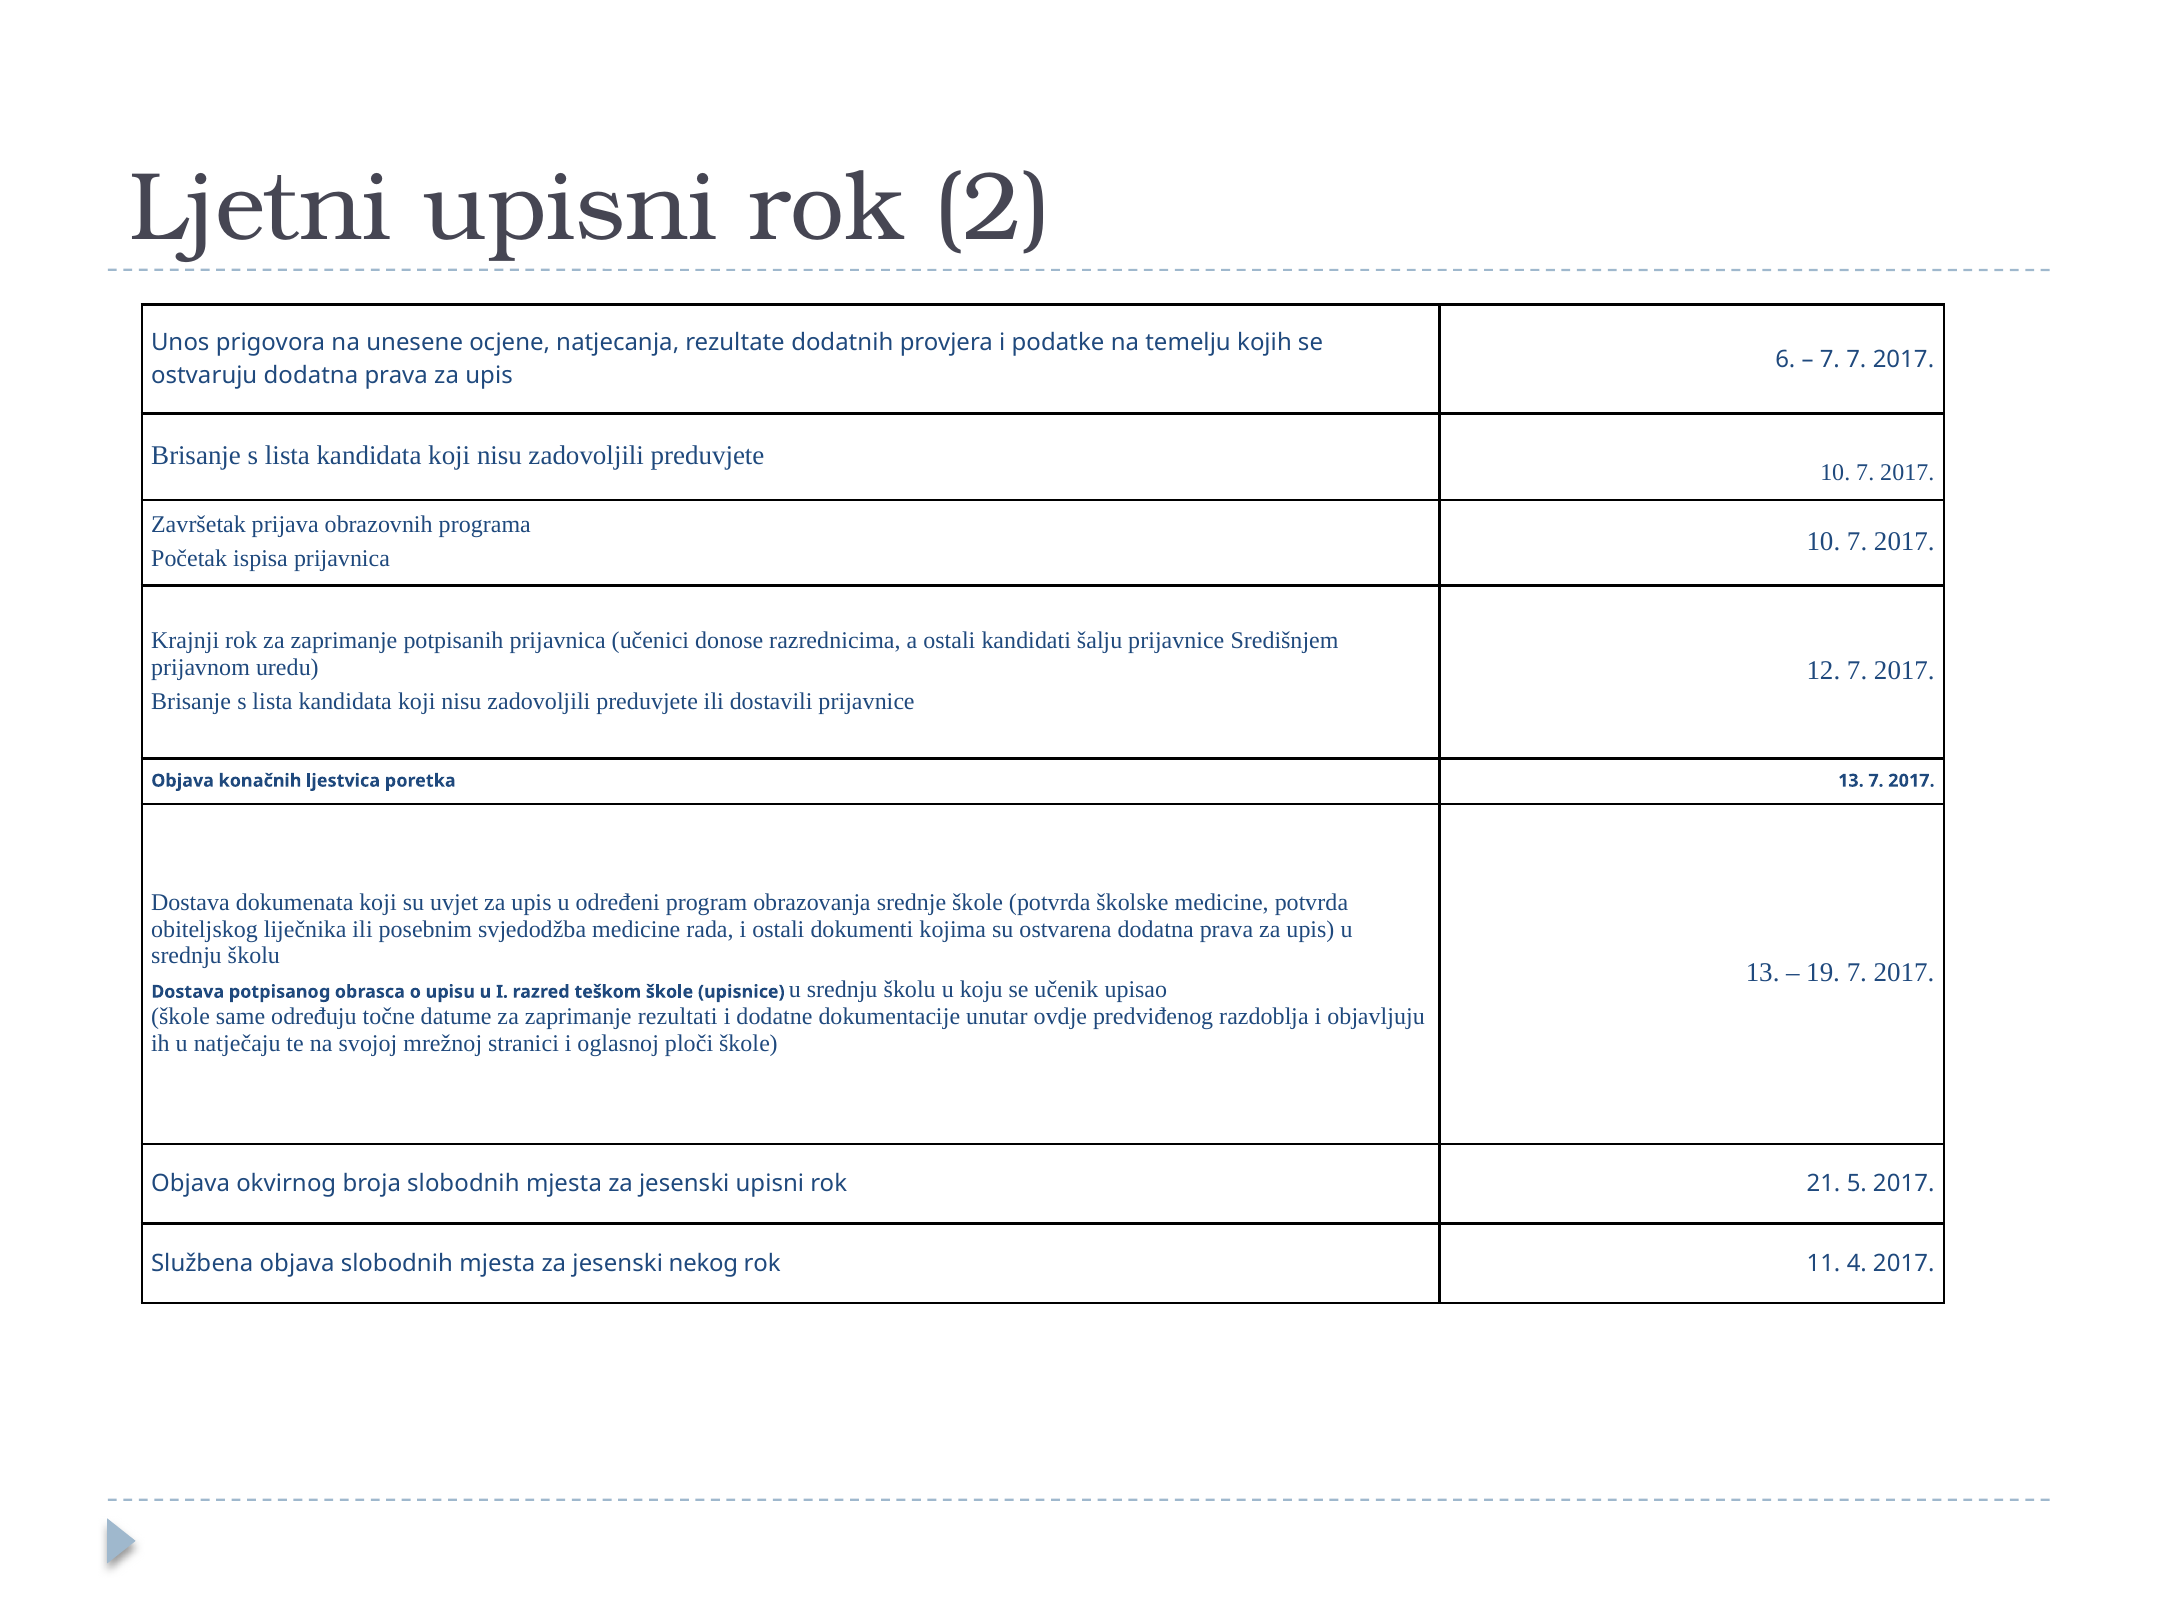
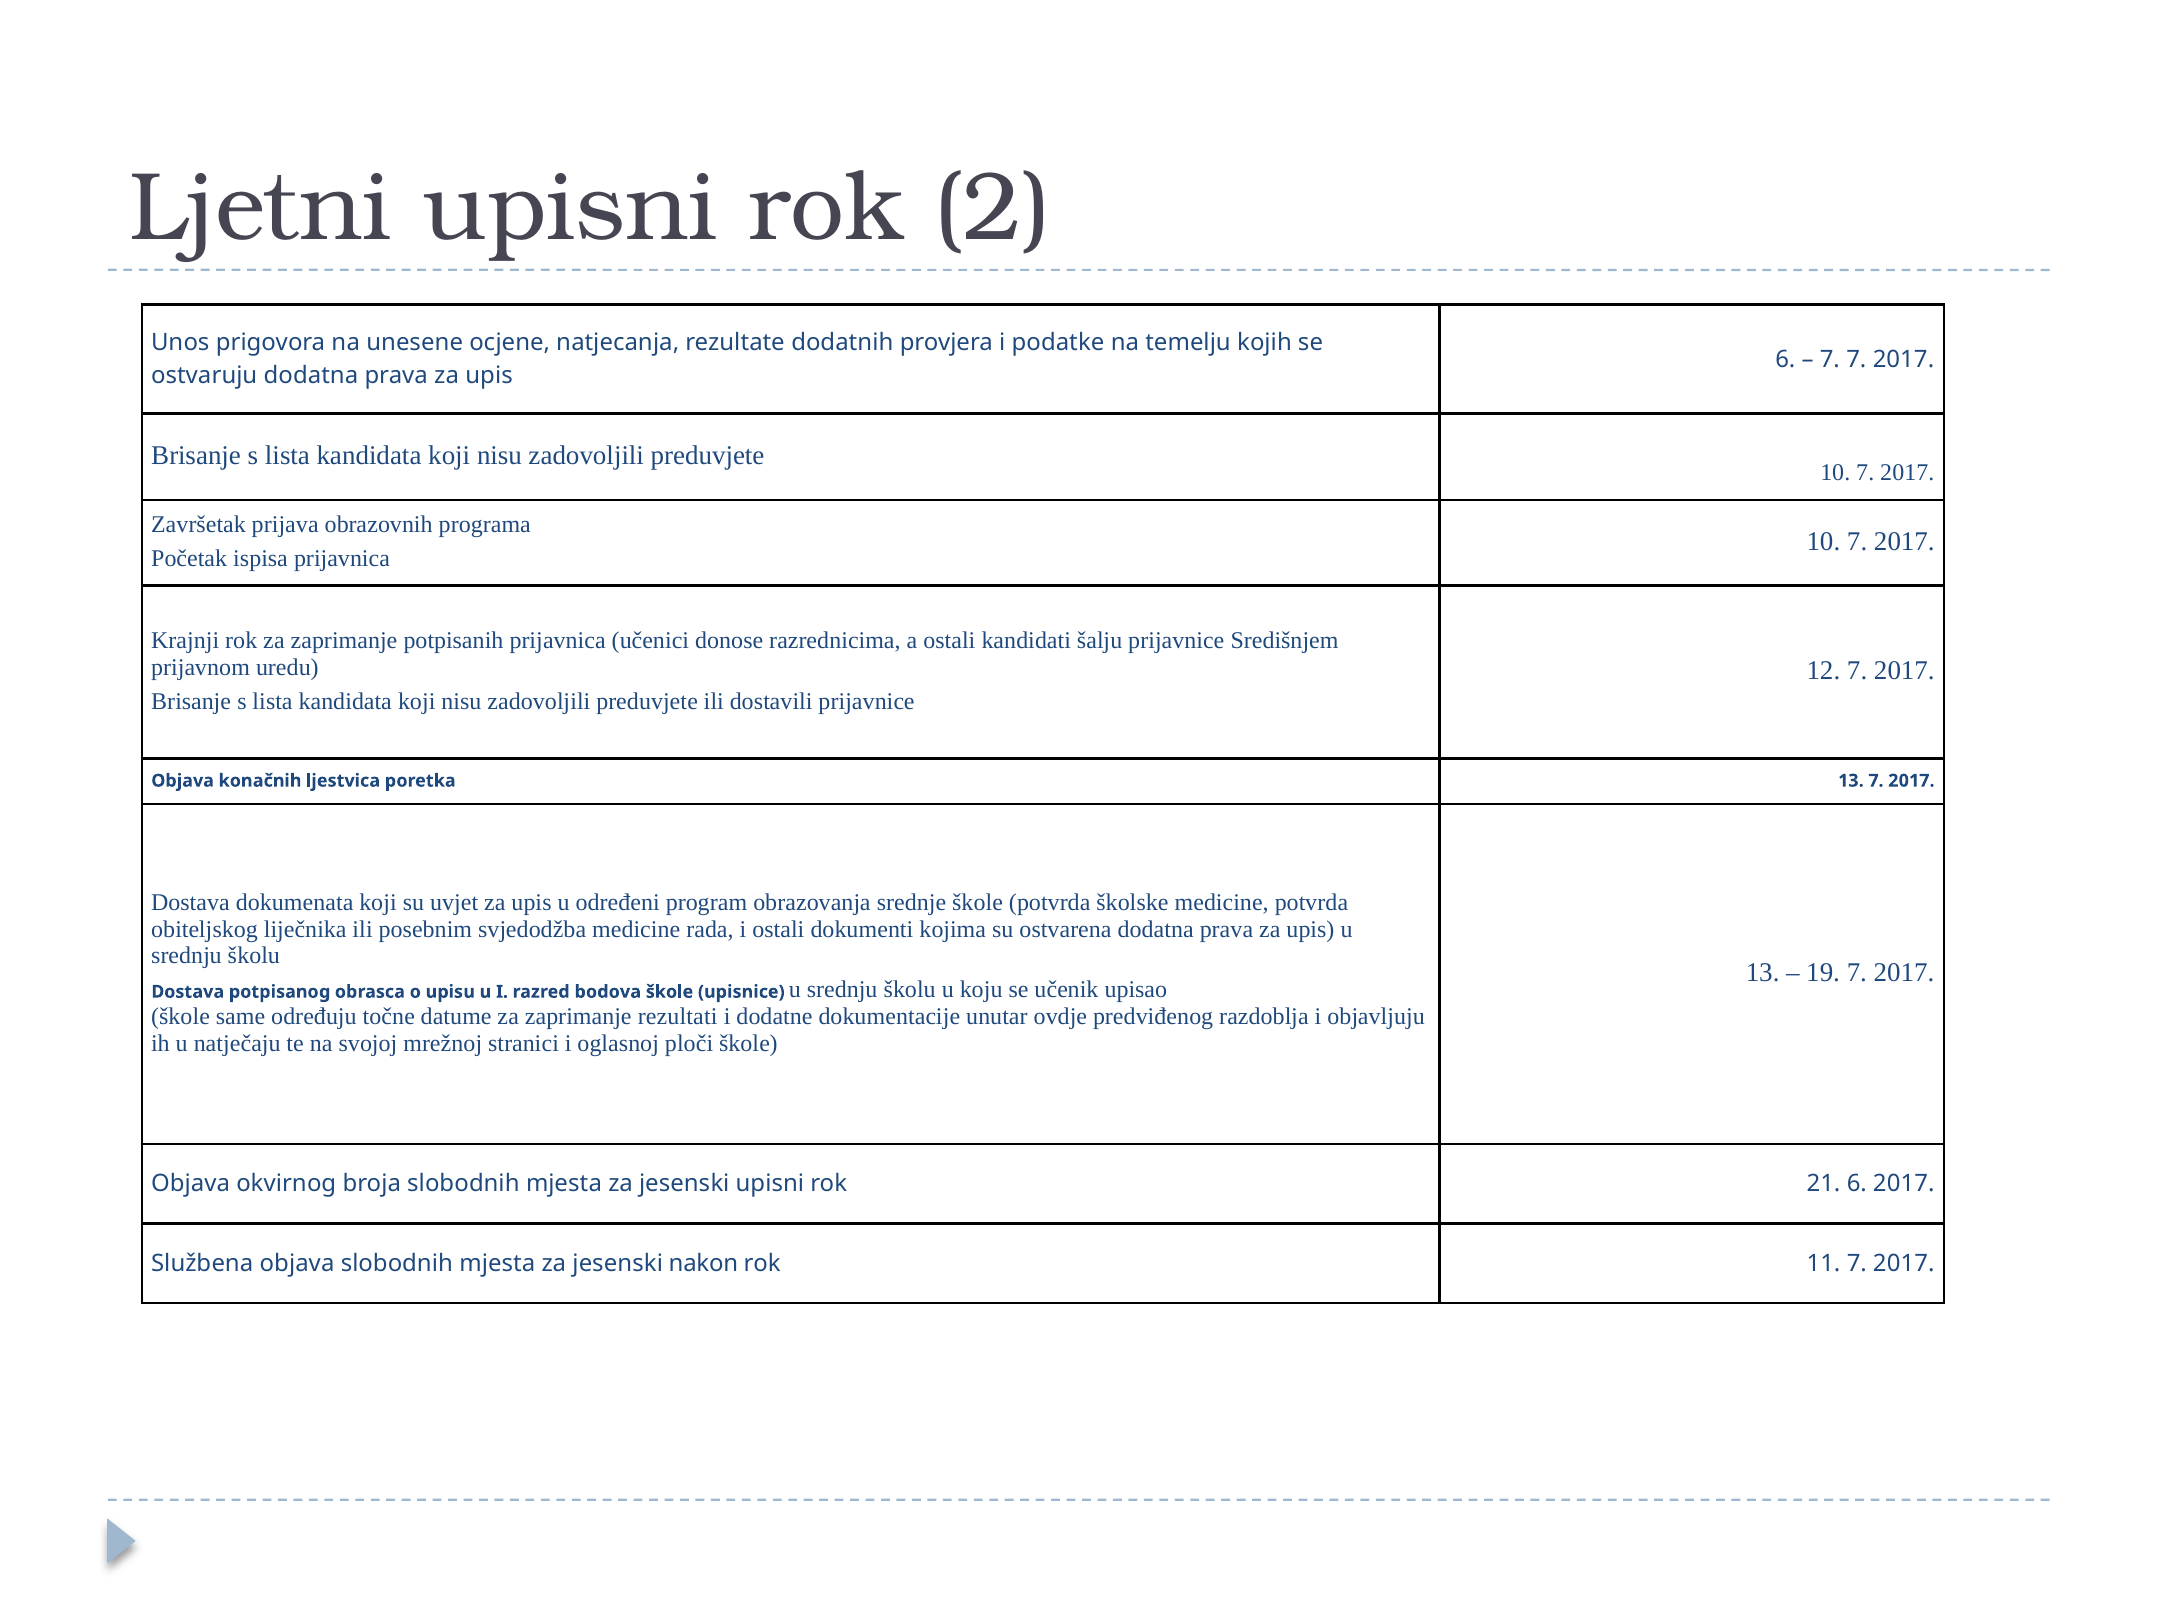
teškom: teškom -> bodova (608, 991)
21 5: 5 -> 6 (1857, 1184)
nekog: nekog -> nakon (703, 1263)
11 4: 4 -> 7 (1857, 1263)
